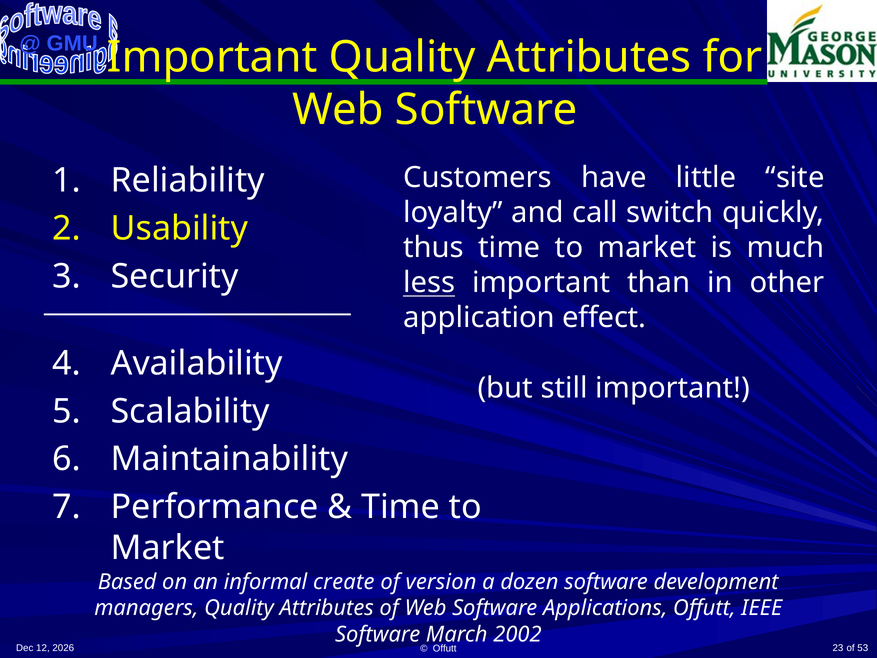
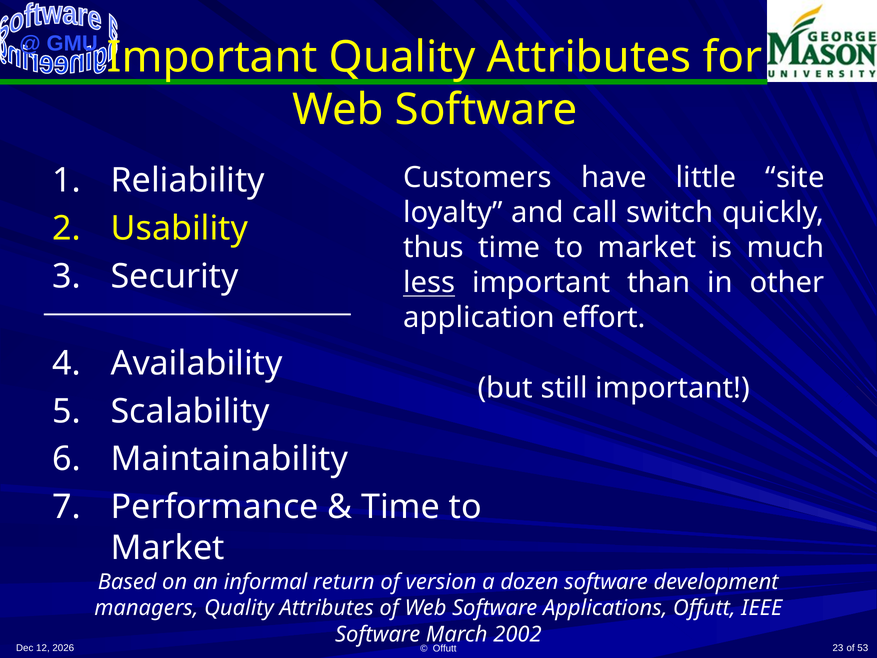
effect: effect -> effort (604, 318)
create: create -> return (344, 582)
